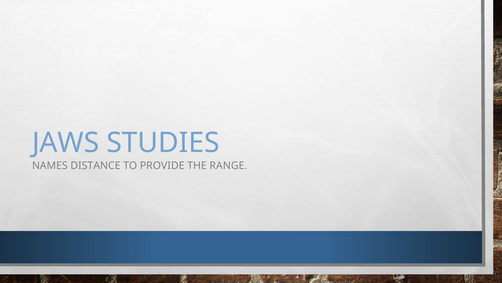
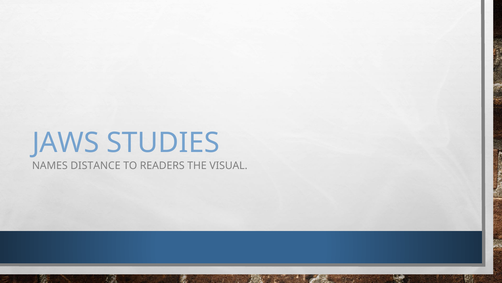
PROVIDE: PROVIDE -> READERS (162, 165)
RANGE: RANGE -> VISUAL (228, 165)
